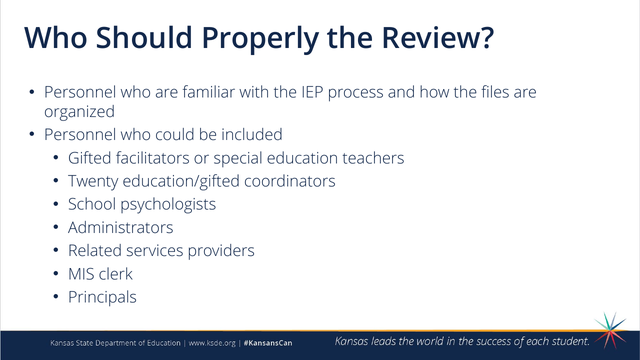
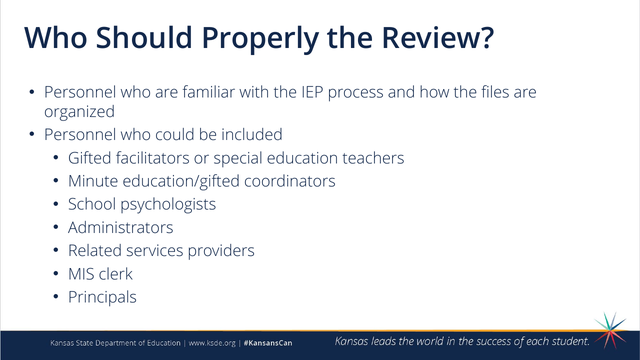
Twenty: Twenty -> Minute (93, 181)
